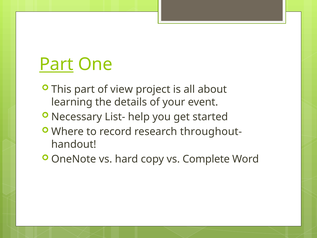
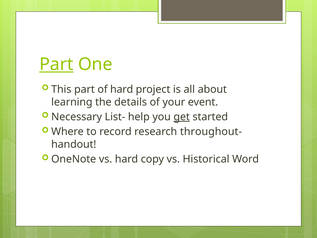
of view: view -> hard (122, 89)
get underline: none -> present (182, 117)
Complete: Complete -> Historical (206, 159)
